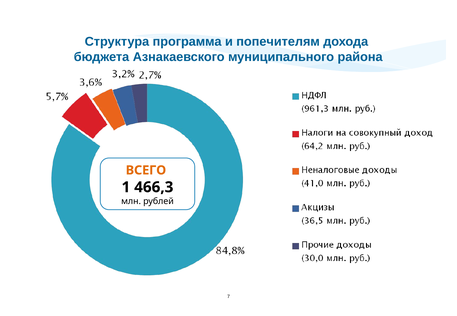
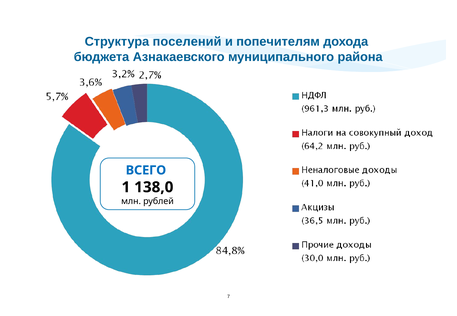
программа: программа -> поселений (187, 42)
ВСЕГО colour: orange -> blue (146, 170)
466,3: 466,3 -> 138,0 (154, 187)
